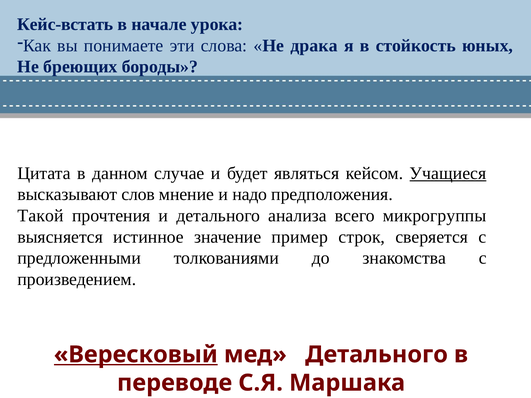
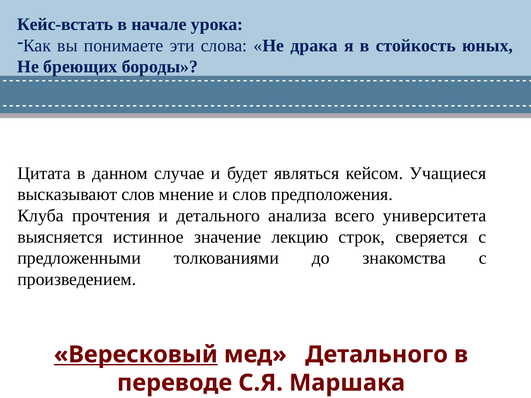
Учащиеся underline: present -> none (448, 173)
и надо: надо -> слов (250, 195)
Такой: Такой -> Клуба (41, 216)
микрогруппы: микрогруппы -> университета (435, 216)
пример: пример -> лекцию (300, 237)
